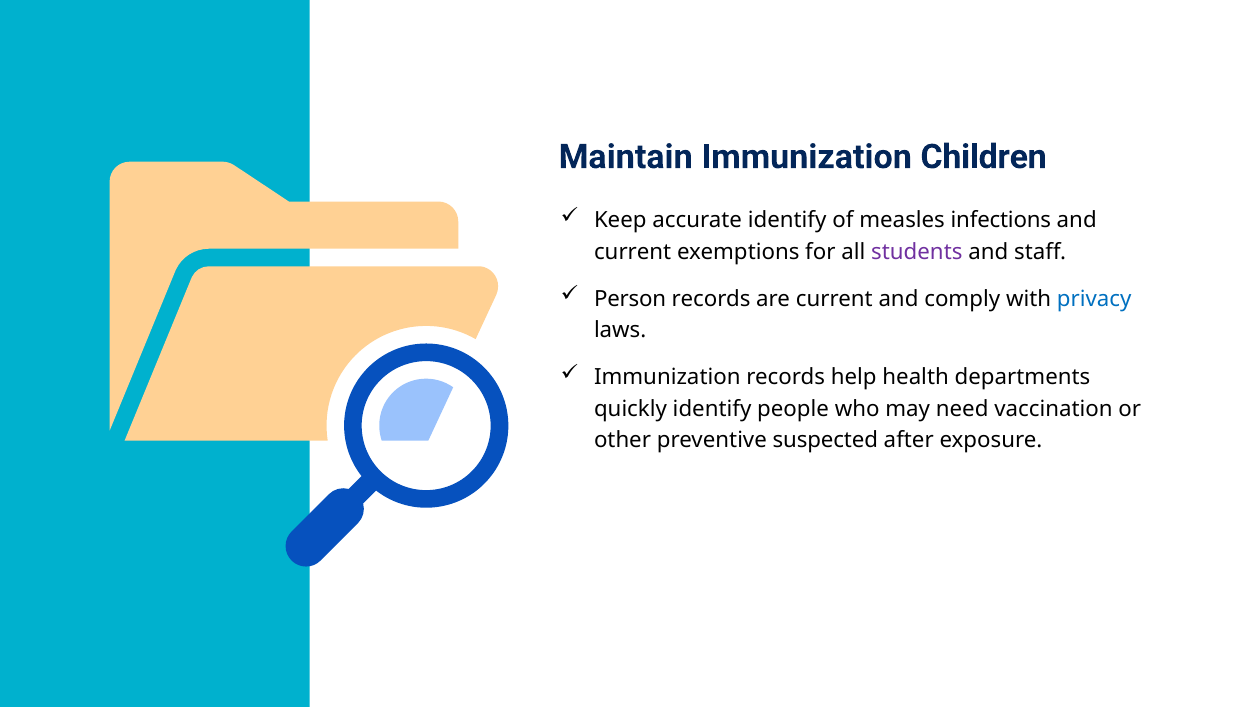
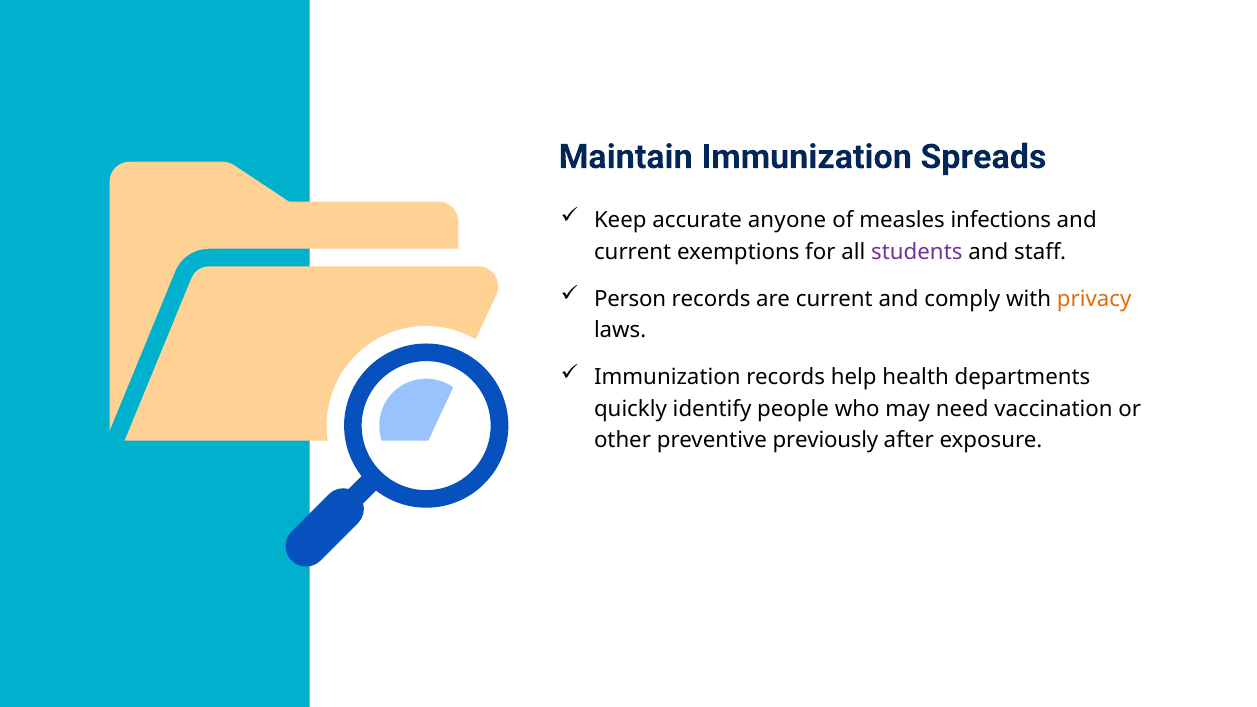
Children: Children -> Spreads (983, 157)
accurate identify: identify -> anyone (787, 220)
privacy colour: blue -> orange (1094, 299)
suspected: suspected -> previously (825, 440)
